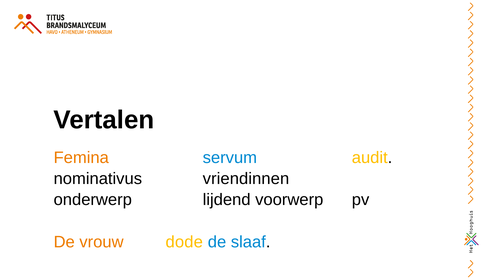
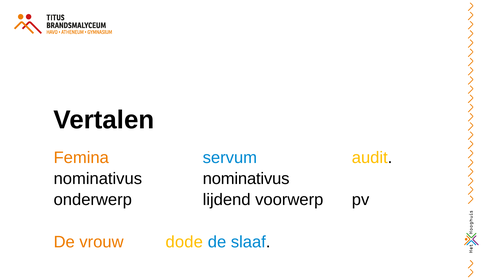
nominativus vriendinnen: vriendinnen -> nominativus (246, 178)
